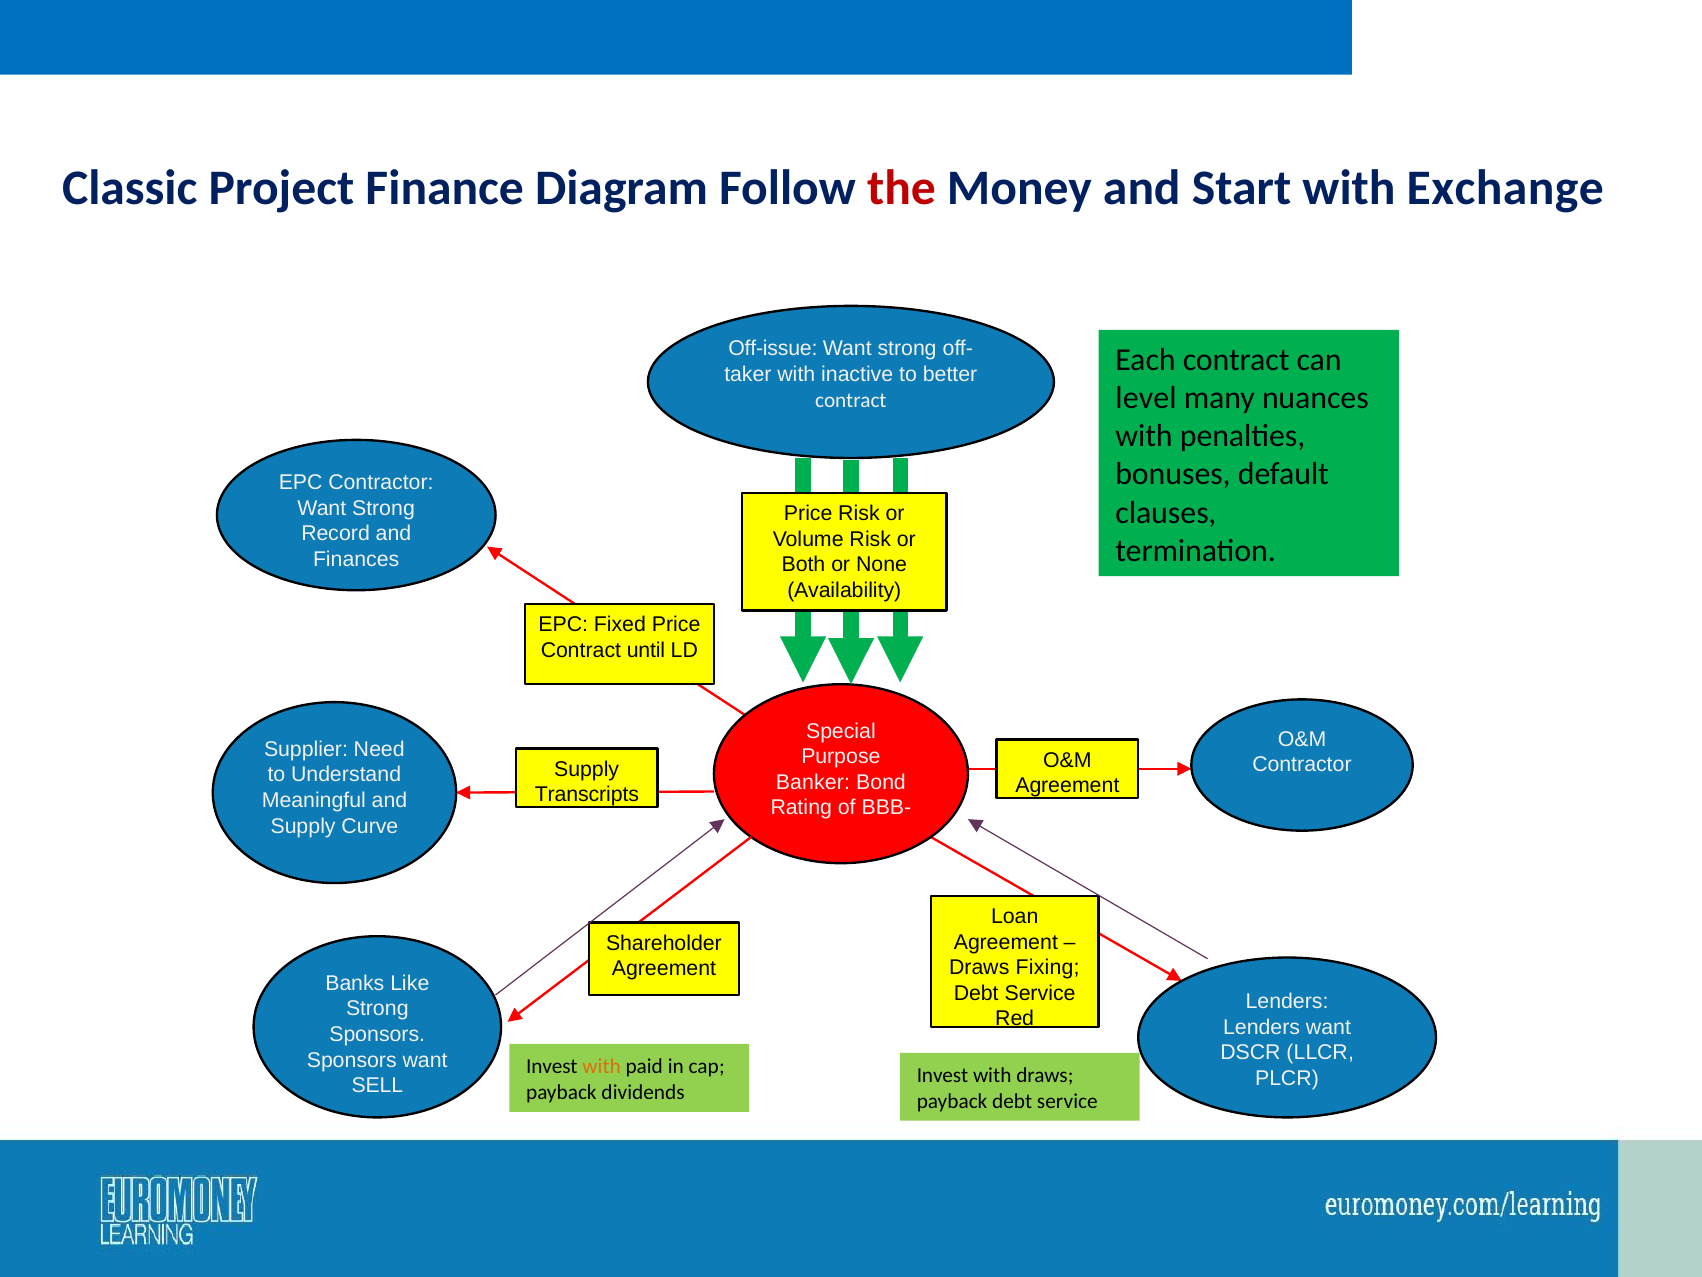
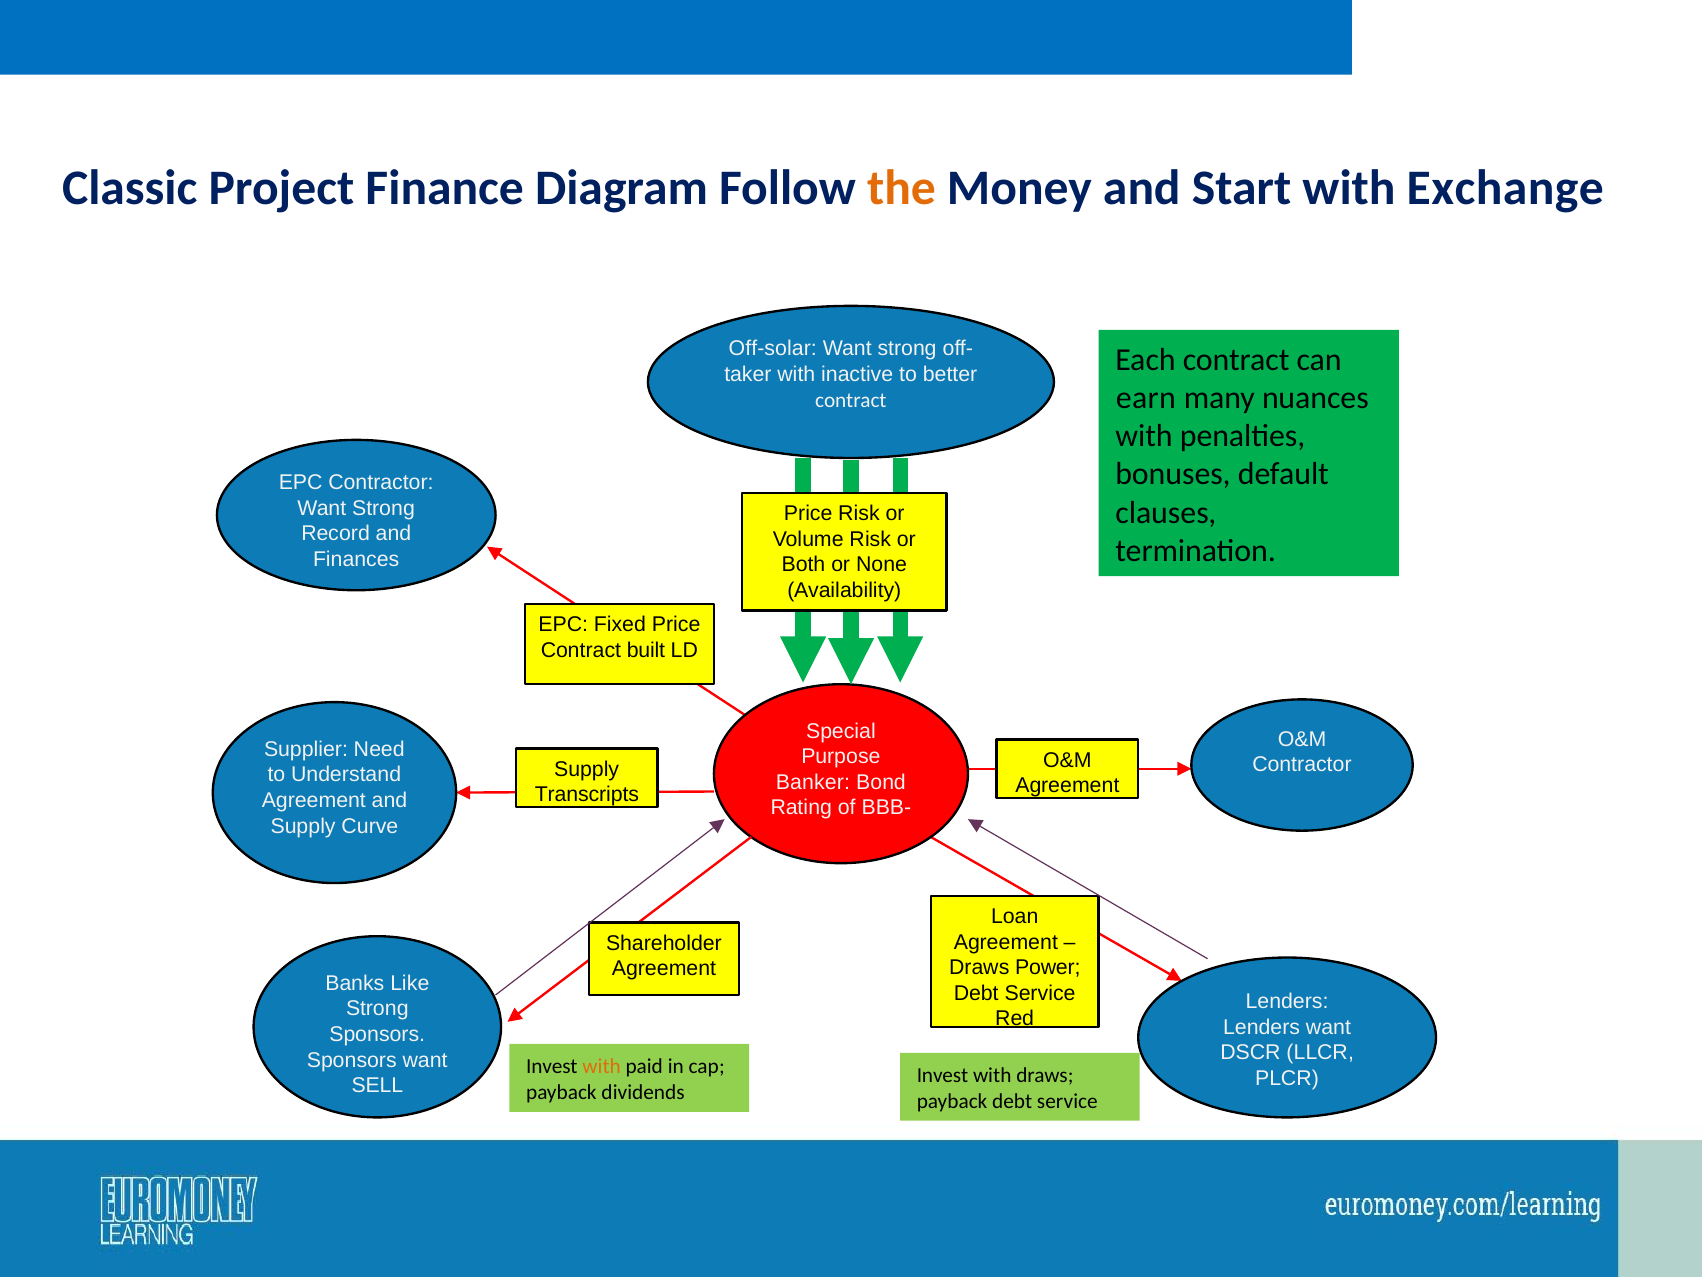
the colour: red -> orange (902, 188)
Off-issue: Off-issue -> Off-solar (773, 349)
level: level -> earn (1146, 398)
until: until -> built (646, 650)
Meaningful: Meaningful -> Agreement (314, 800)
Fixing: Fixing -> Power (1048, 967)
